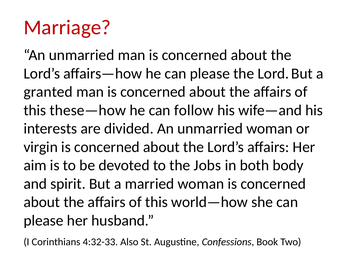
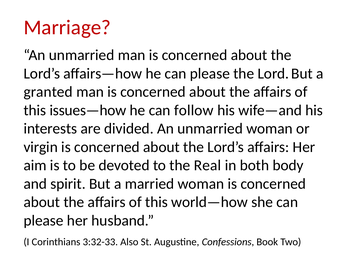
these—how: these—how -> issues—how (88, 110)
Jobs: Jobs -> Real (207, 165)
4:32-33: 4:32-33 -> 3:32-33 (100, 242)
